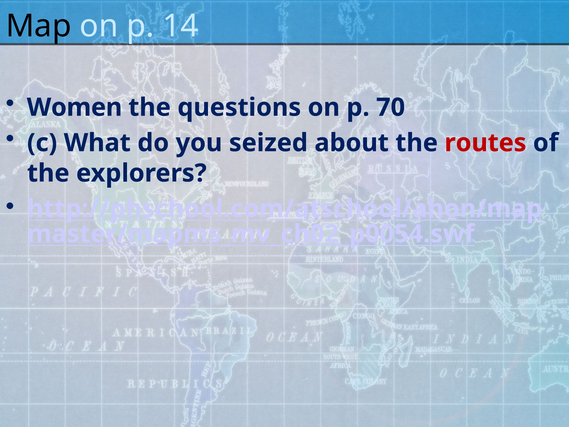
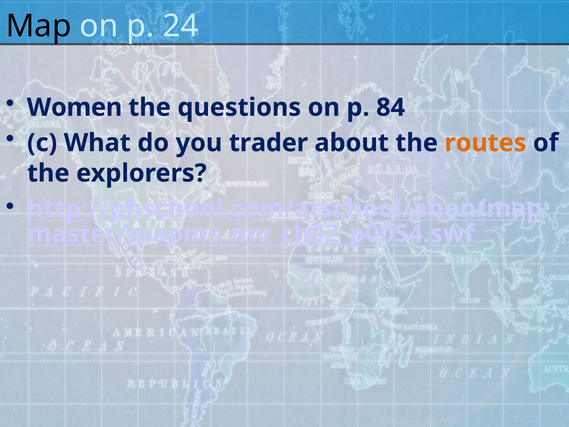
14: 14 -> 24 (181, 26)
70: 70 -> 84 (391, 107)
seized: seized -> trader (268, 143)
routes colour: red -> orange (485, 143)
